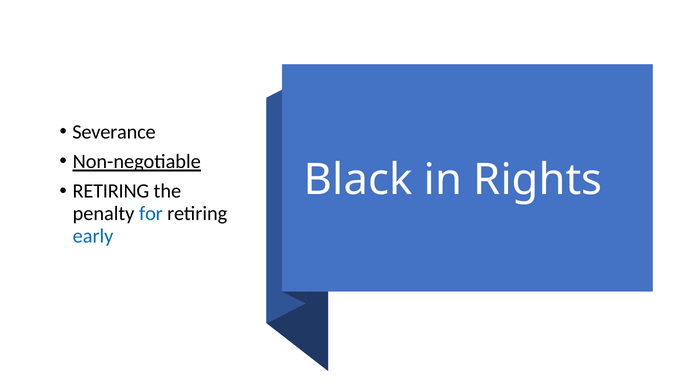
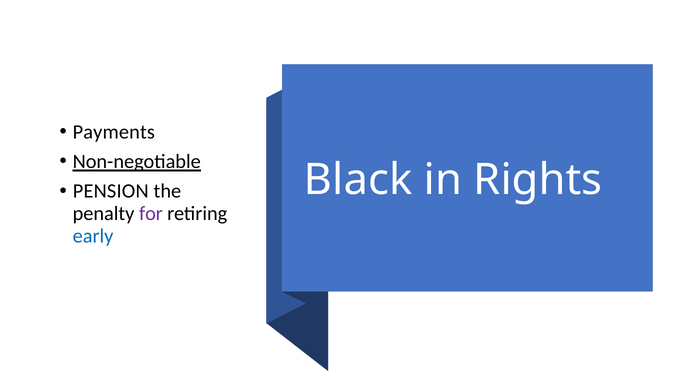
Severance: Severance -> Payments (114, 132)
RETIRING: RETIRING -> PENSION (111, 192)
for colour: blue -> purple (151, 214)
